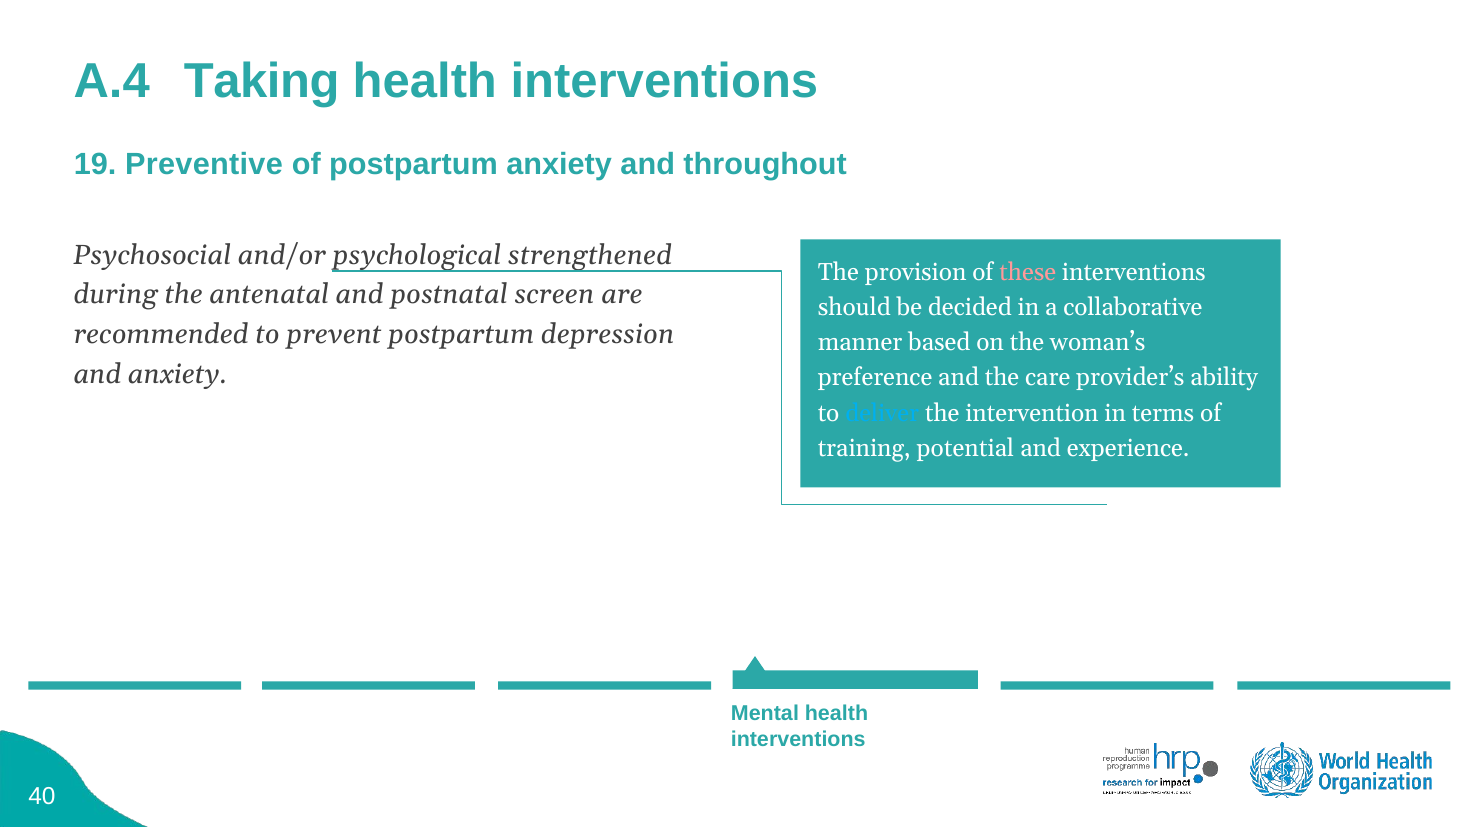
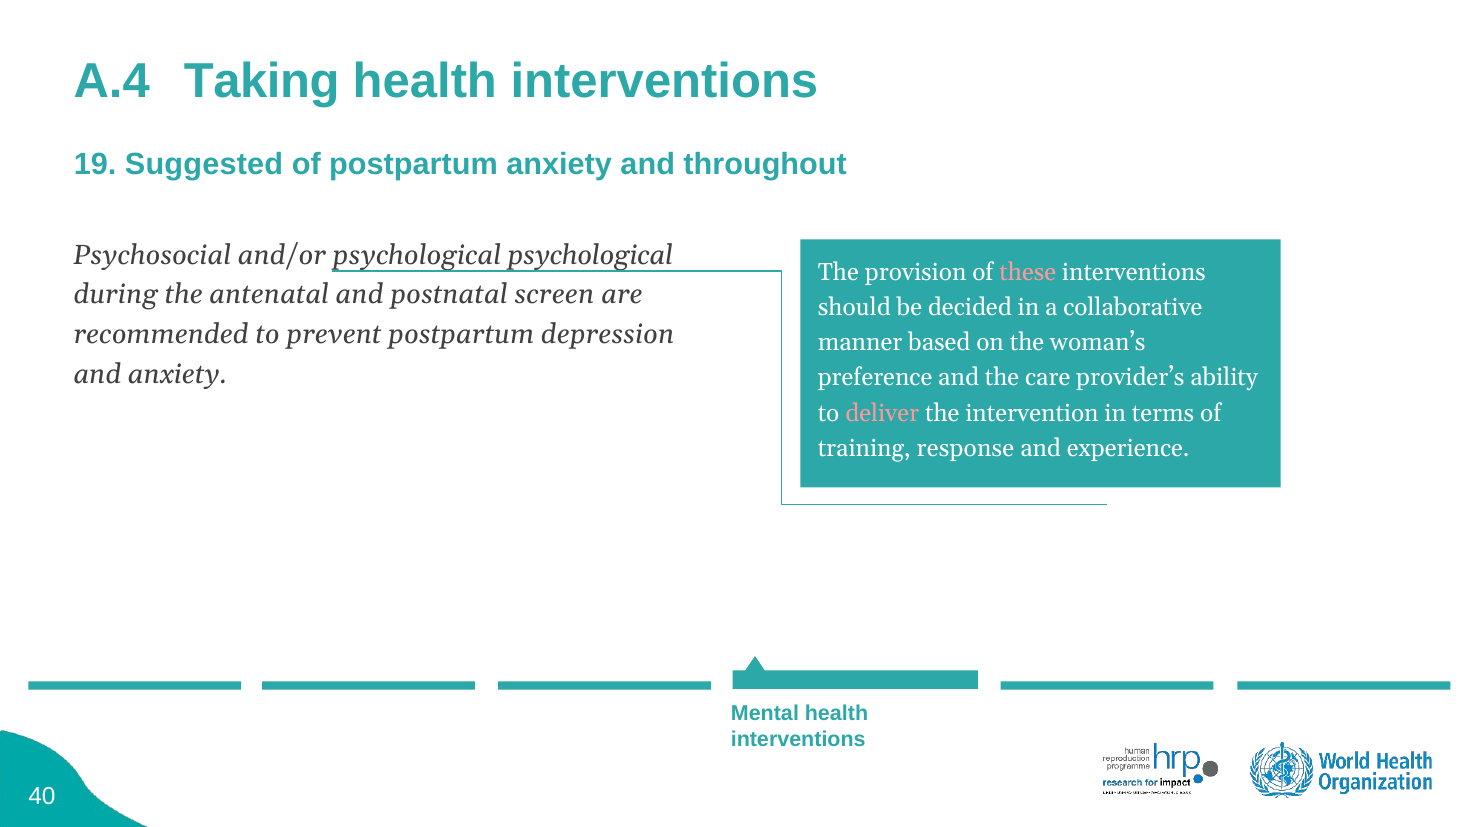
Preventive: Preventive -> Suggested (204, 165)
psychological strengthened: strengthened -> psychological (590, 255)
deliver colour: light blue -> pink (882, 413)
potential: potential -> response (965, 448)
